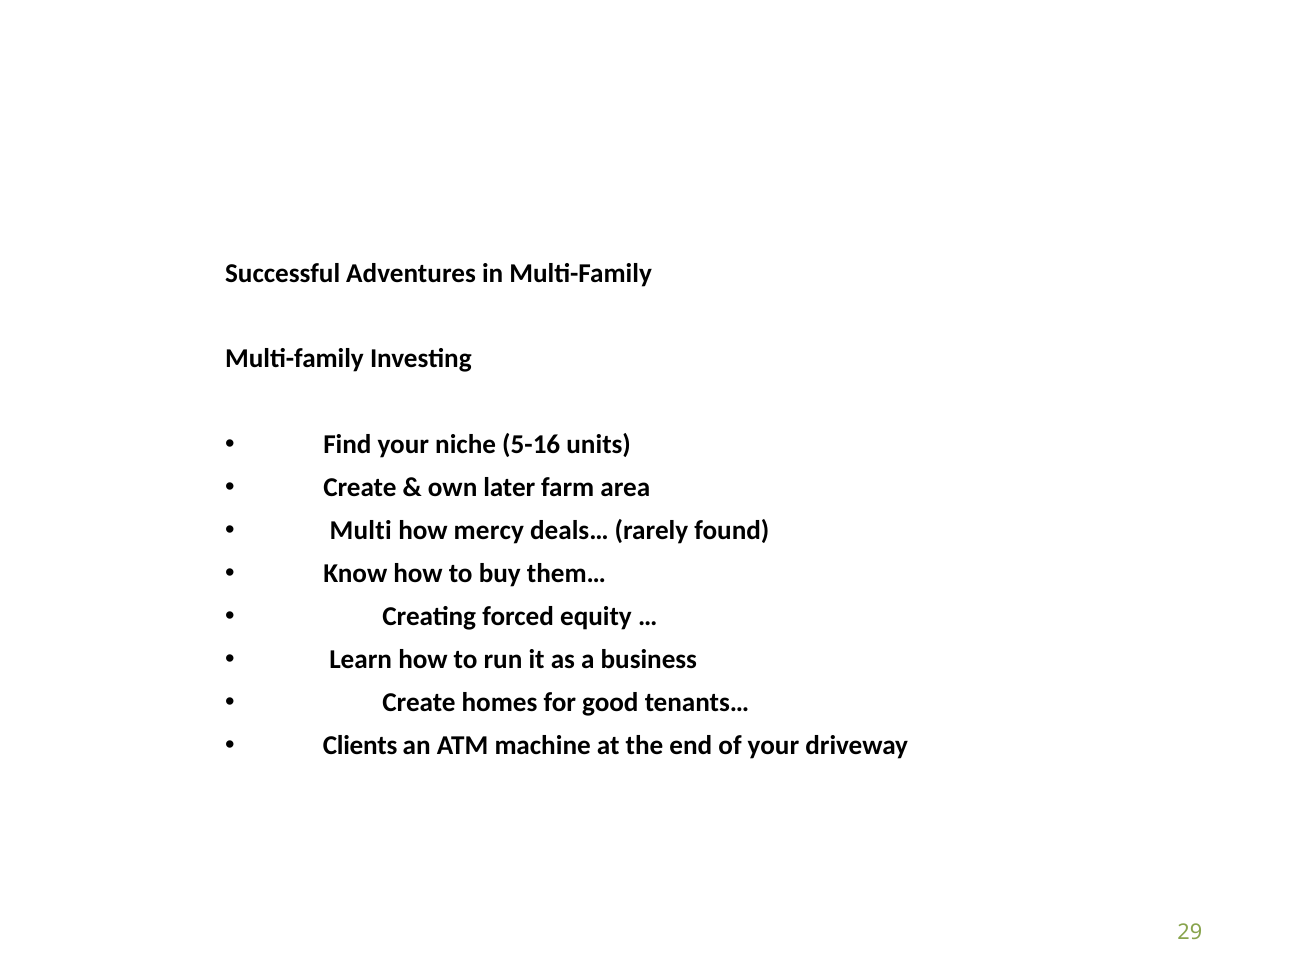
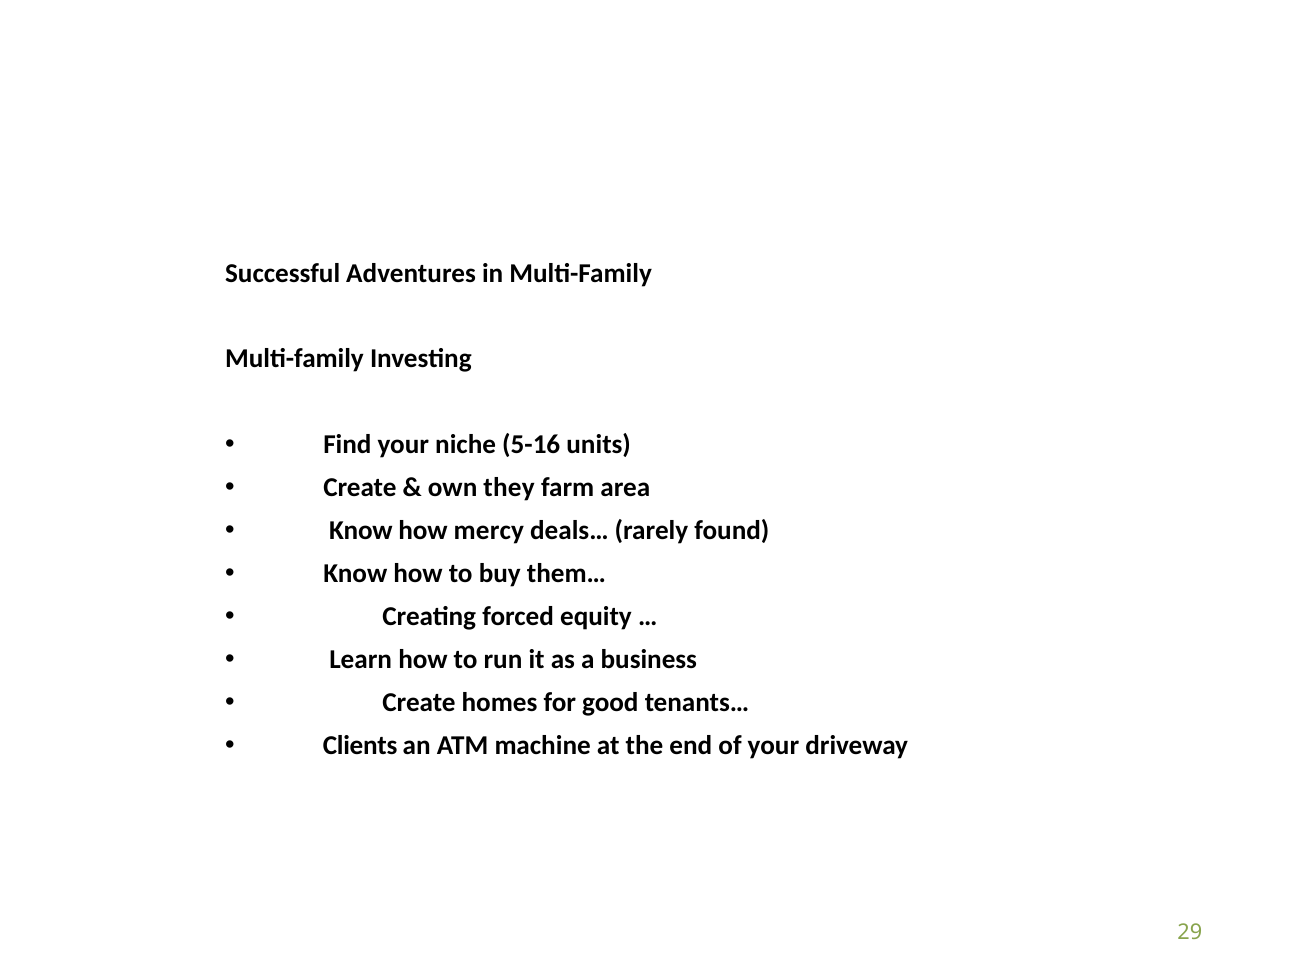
later: later -> they (509, 488)
Multi: Multi -> Know (361, 531)
